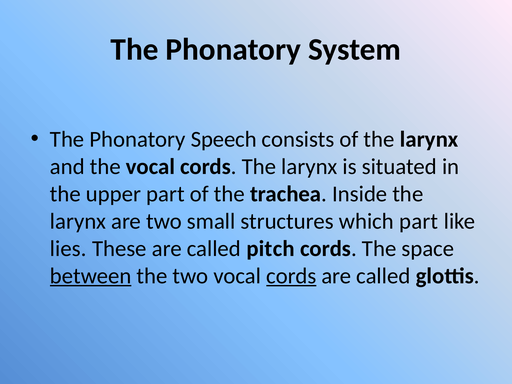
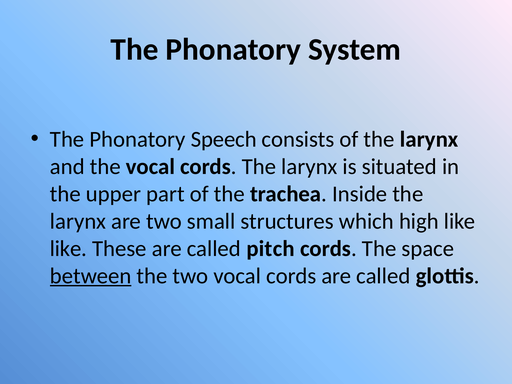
which part: part -> high (419, 221)
lies: lies -> like (68, 249)
cords underline: present -> none (291, 276)
